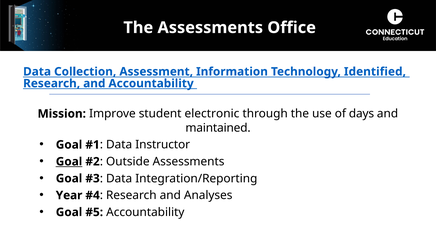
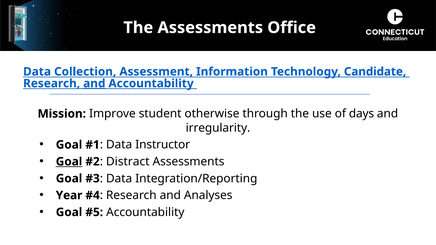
Identified: Identified -> Candidate (375, 72)
and underline: none -> present (94, 84)
electronic: electronic -> otherwise (212, 114)
maintained: maintained -> irregularity (218, 128)
Outside: Outside -> Distract (128, 162)
